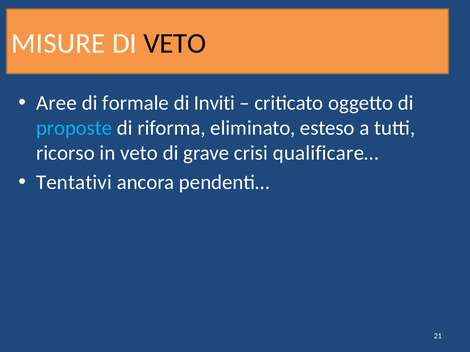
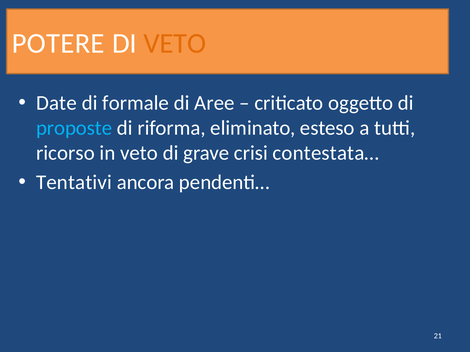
MISURE: MISURE -> POTERE (58, 43)
VETO colour: black -> orange (175, 43)
Aree: Aree -> Date (56, 103)
Inviti: Inviti -> Aree (214, 103)
qualificare…: qualificare… -> contestata… (326, 153)
